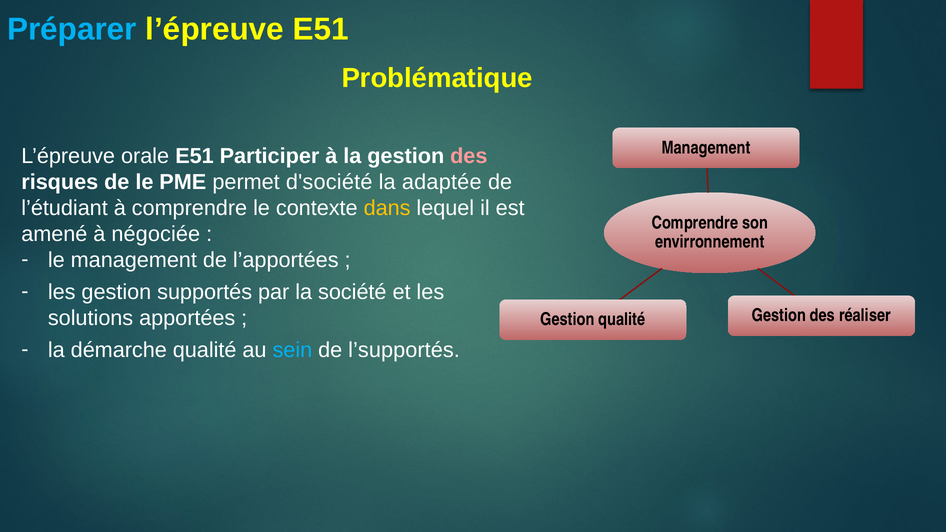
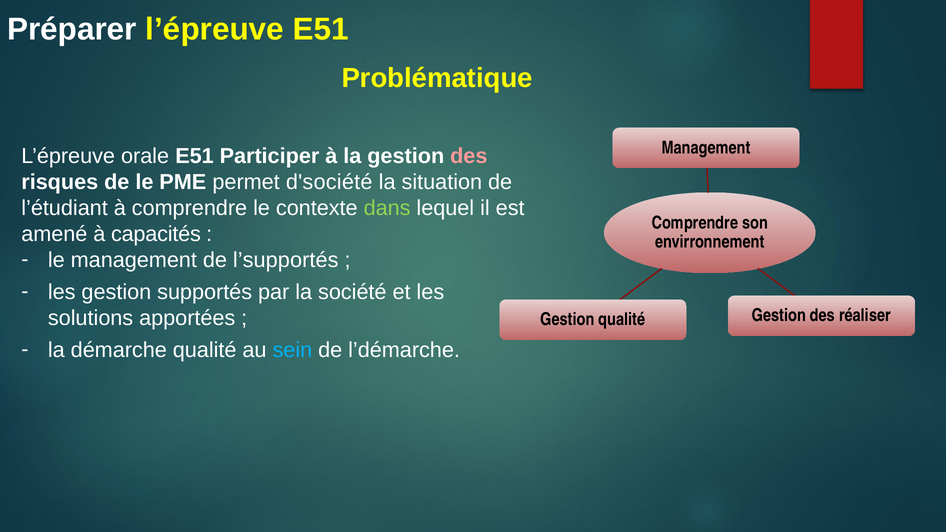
Préparer colour: light blue -> white (72, 29)
adaptée: adaptée -> situation (442, 182)
dans colour: yellow -> light green (387, 208)
négociée: négociée -> capacités (156, 234)
l’apportées: l’apportées -> l’supportés (286, 260)
l’supportés: l’supportés -> l’démarche (404, 350)
